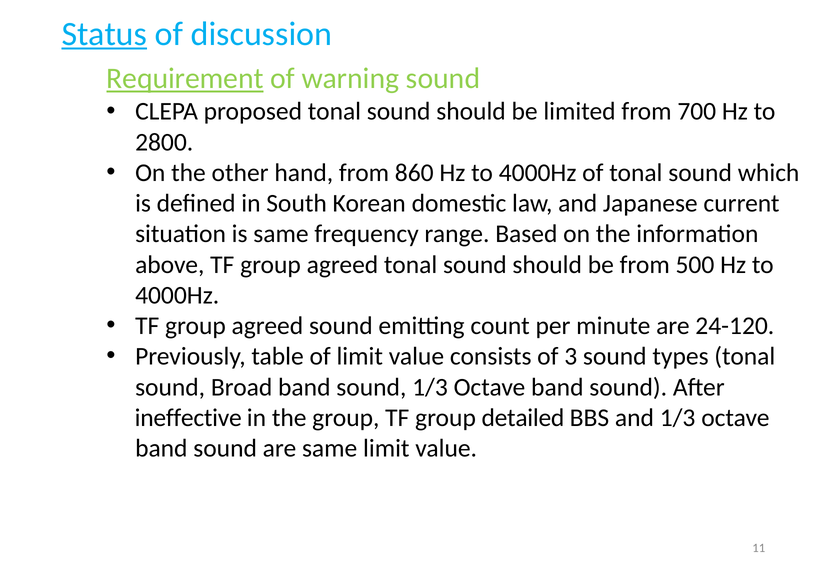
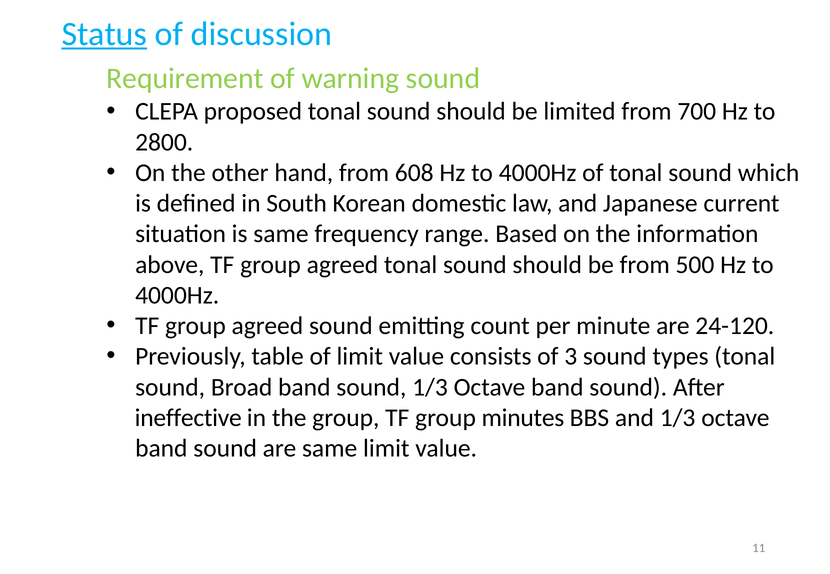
Requirement underline: present -> none (185, 79)
860: 860 -> 608 (414, 173)
detailed: detailed -> minutes (523, 418)
